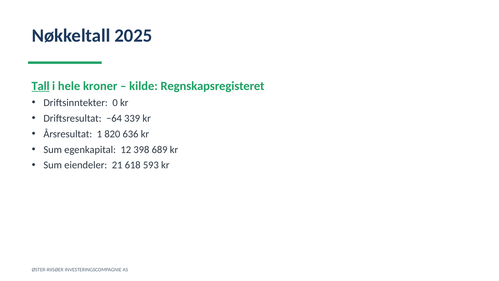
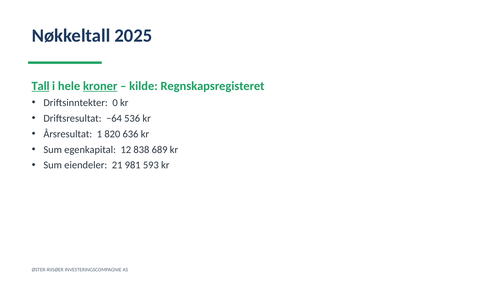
kroner underline: none -> present (100, 86)
339: 339 -> 536 (132, 118)
398: 398 -> 838 (141, 149)
618: 618 -> 981 (133, 165)
